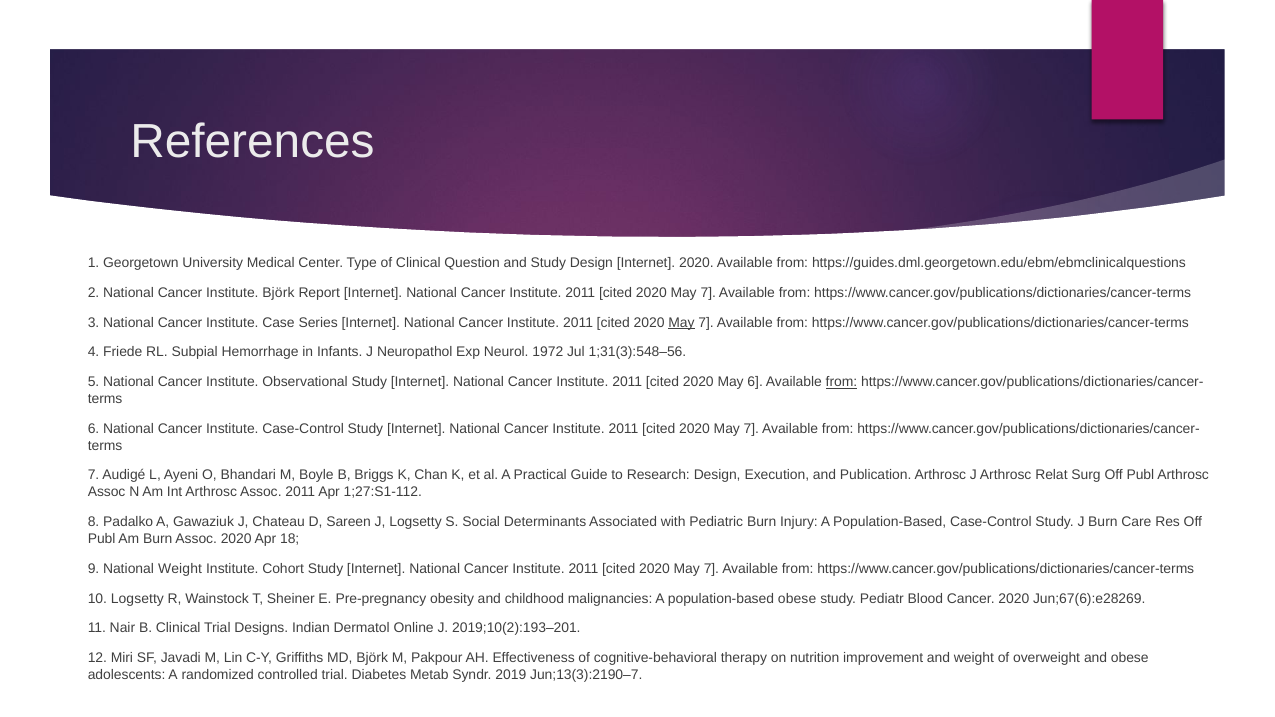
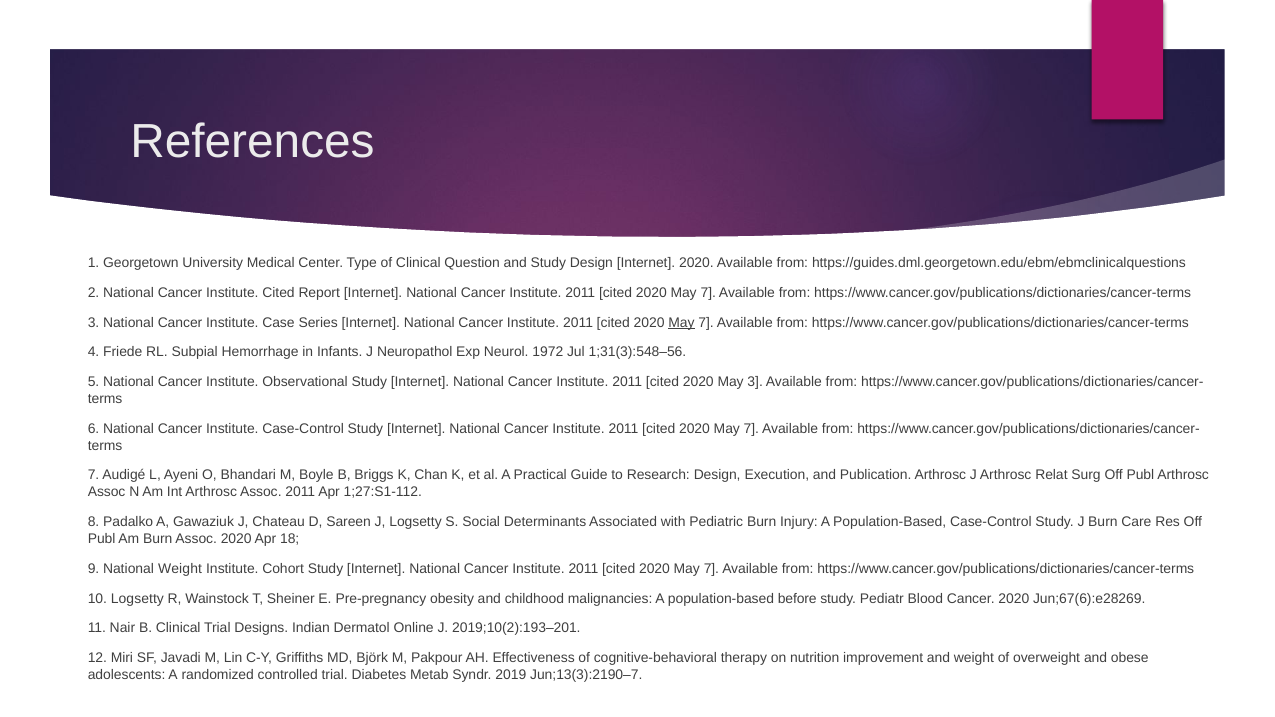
Institute Björk: Björk -> Cited (279, 293)
May 6: 6 -> 3 (755, 382)
from underline: present -> none (842, 382)
population-based obese: obese -> before (797, 599)
